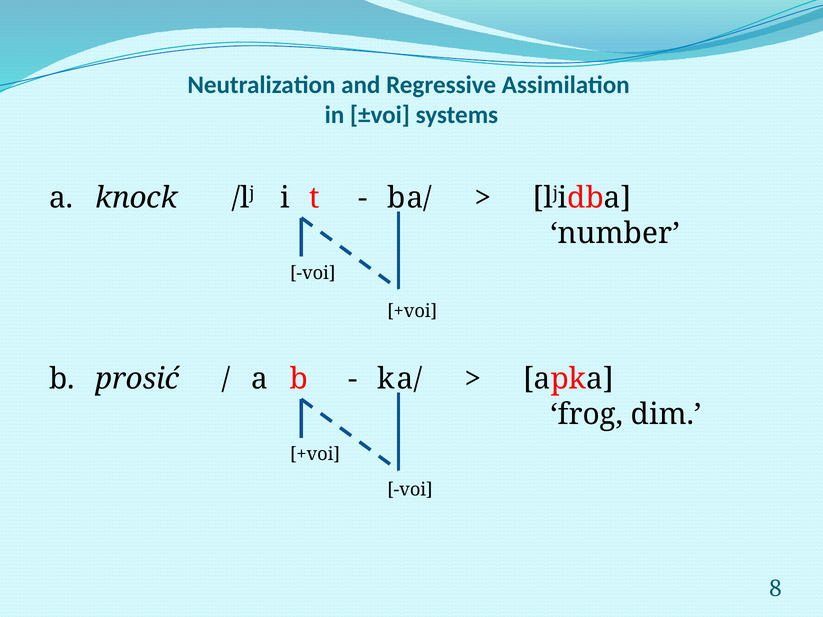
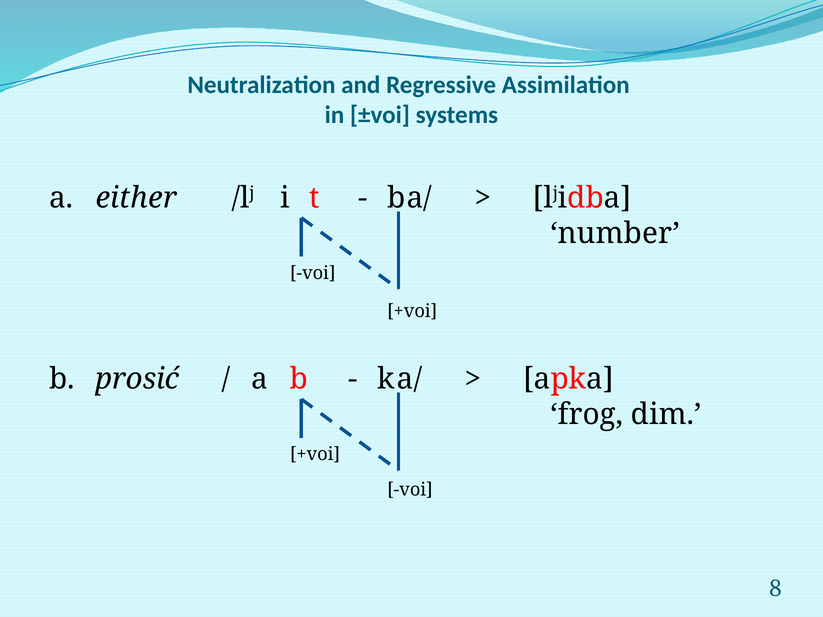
knock: knock -> either (136, 198)
